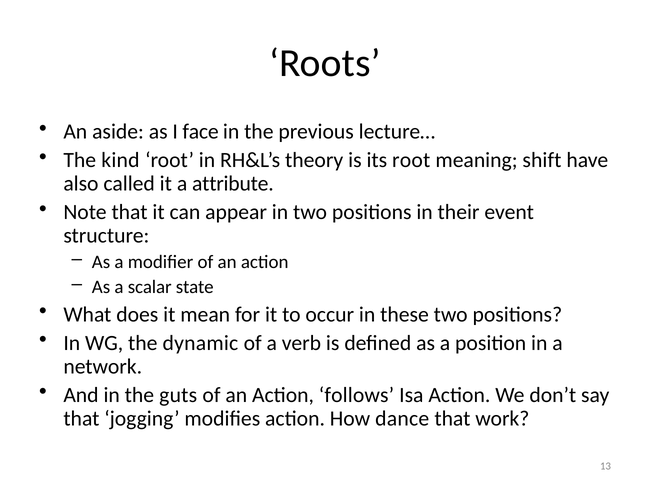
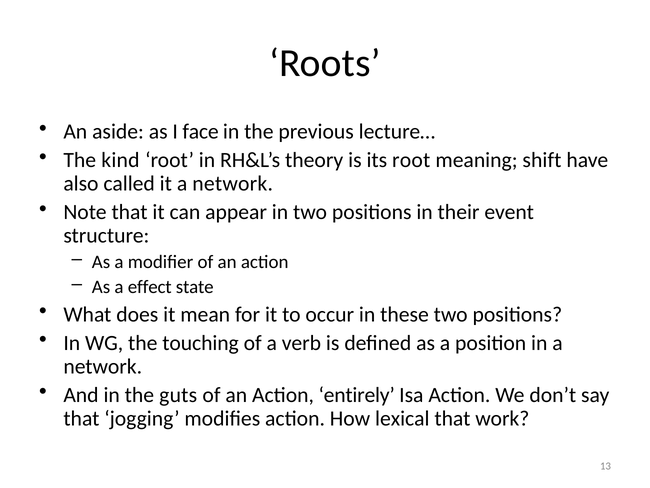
it a attribute: attribute -> network (233, 183)
scalar: scalar -> effect (150, 287)
dynamic: dynamic -> touching (201, 343)
follows: follows -> entirely (357, 395)
dance: dance -> lexical (402, 418)
